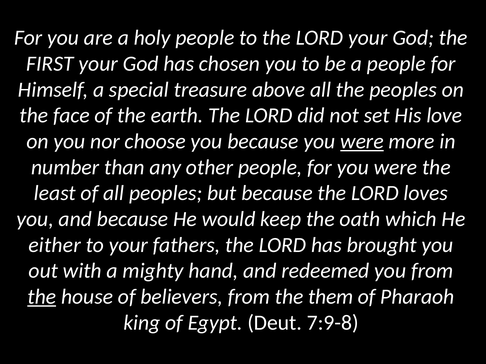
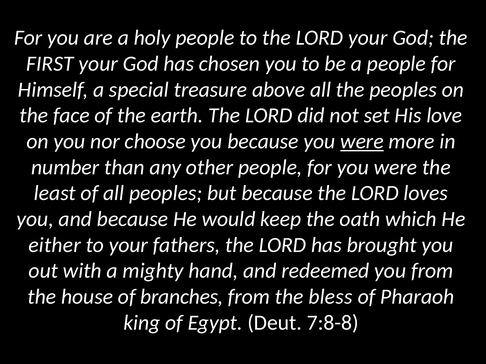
the underline: present -> none (42, 297)
believers: believers -> branches (182, 297)
them: them -> bless (330, 297)
7:9-8: 7:9-8 -> 7:8-8 (333, 323)
